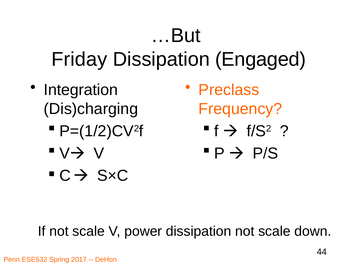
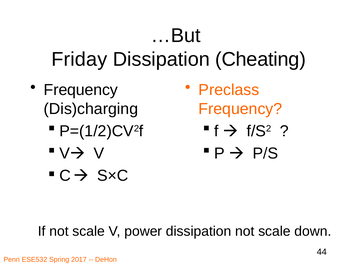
Engaged: Engaged -> Cheating (261, 59)
Integration: Integration -> Frequency (81, 90)
